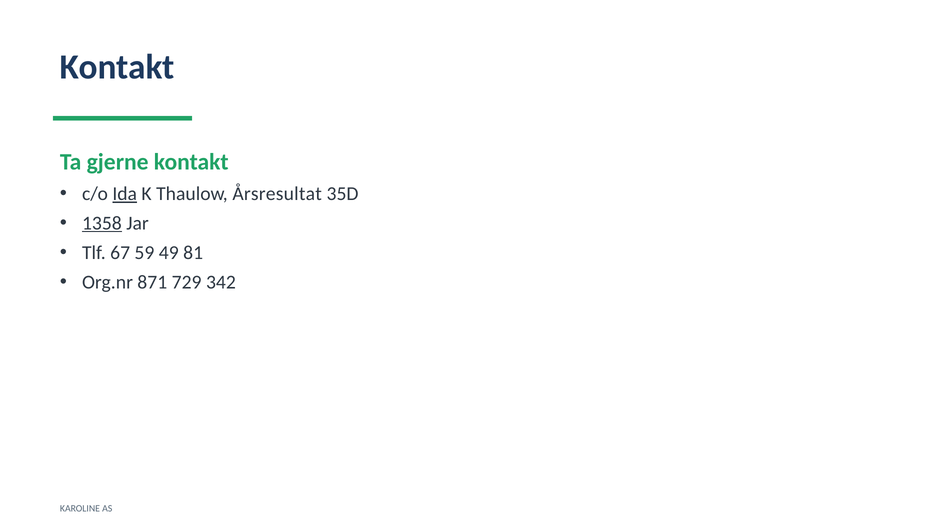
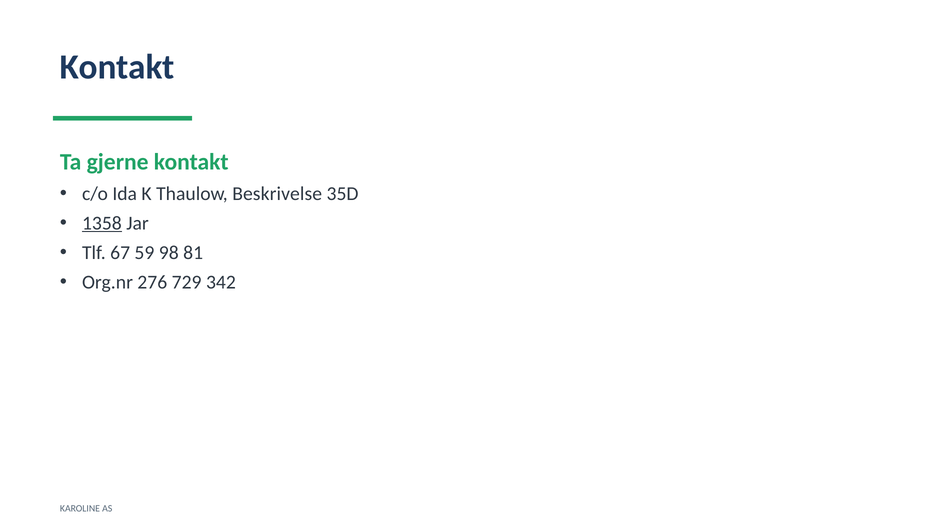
Ida underline: present -> none (125, 194)
Årsresultat: Årsresultat -> Beskrivelse (277, 194)
49: 49 -> 98 (169, 253)
871: 871 -> 276 (152, 282)
